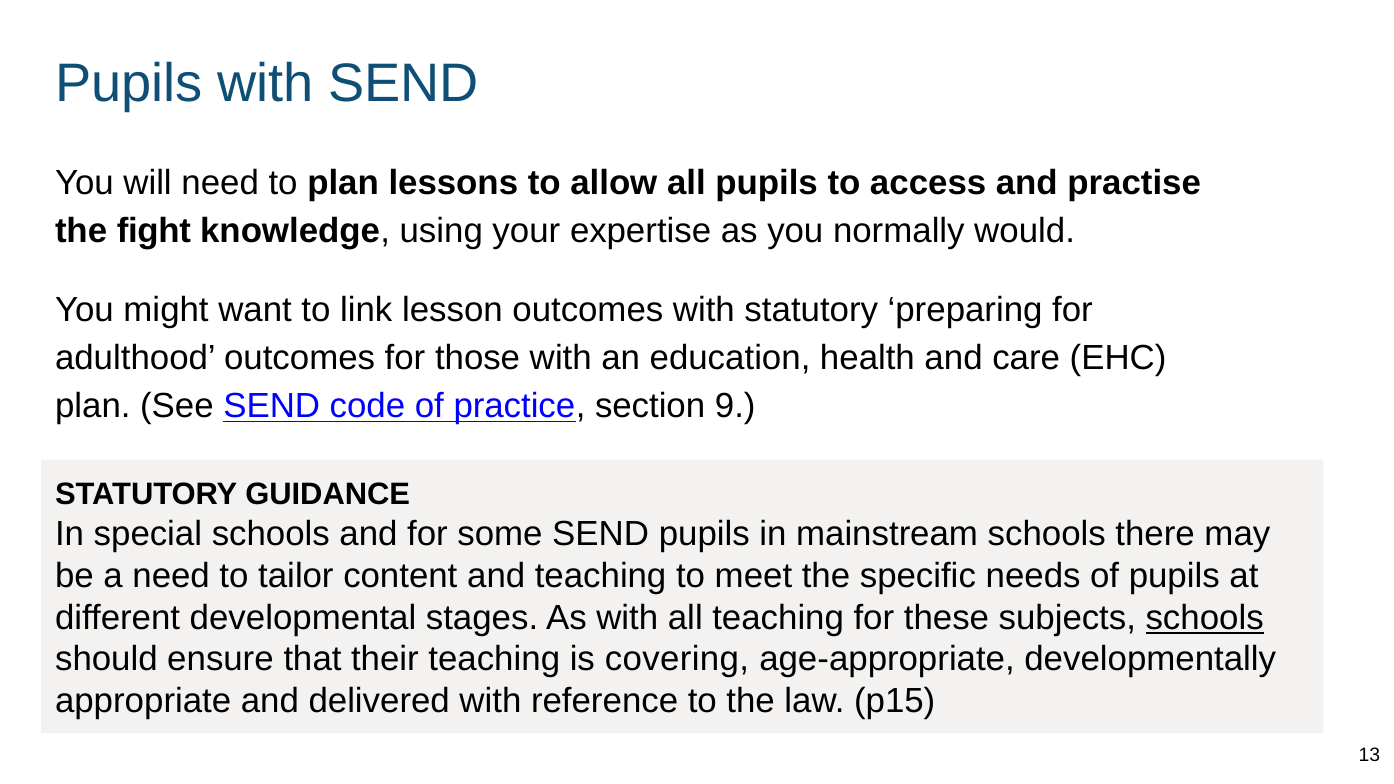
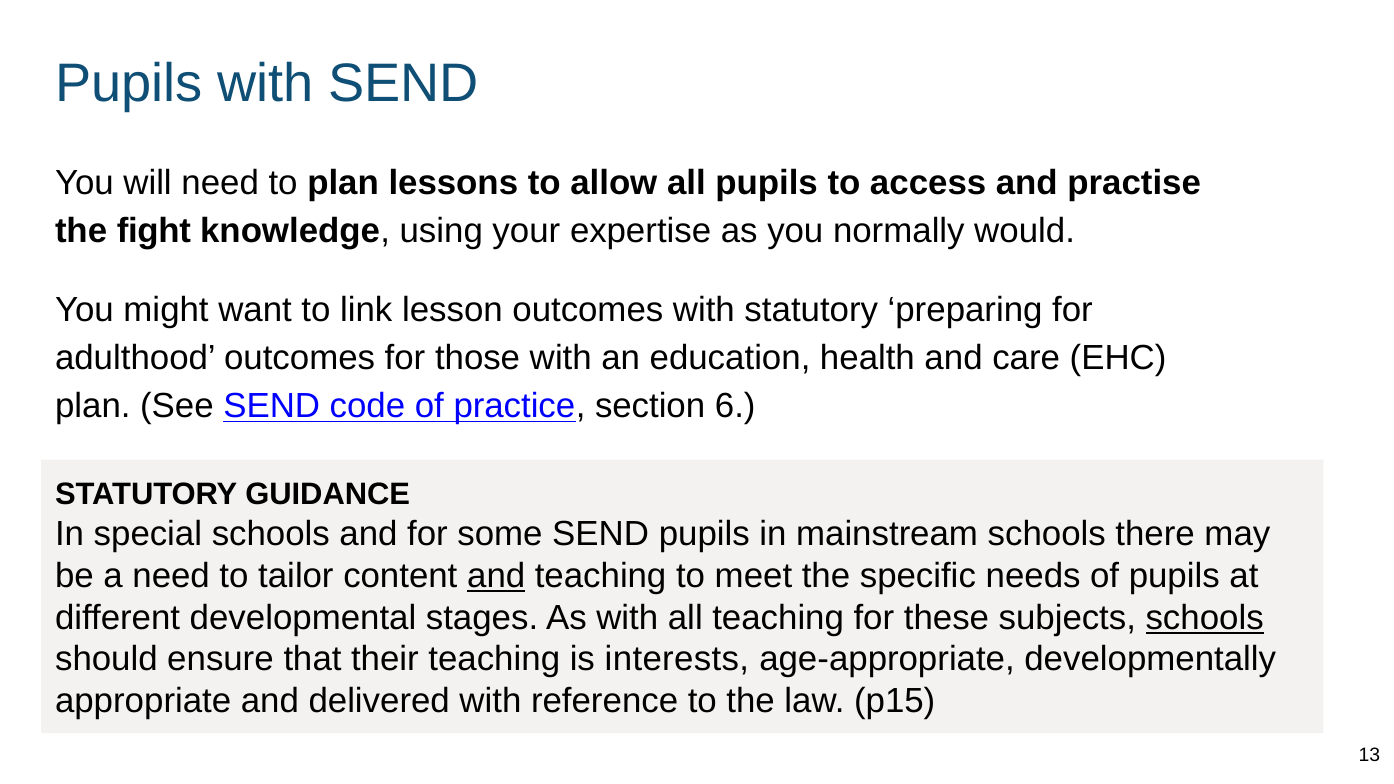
9: 9 -> 6 (735, 406)
and underline: none -> present (496, 576)
covering: covering -> interests (677, 660)
